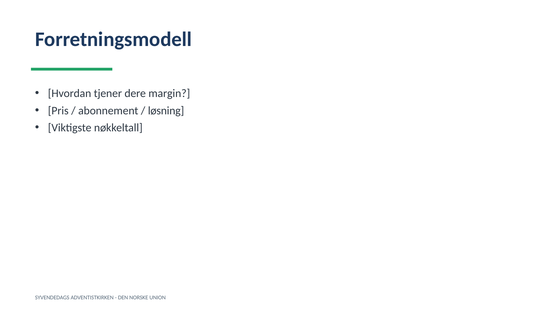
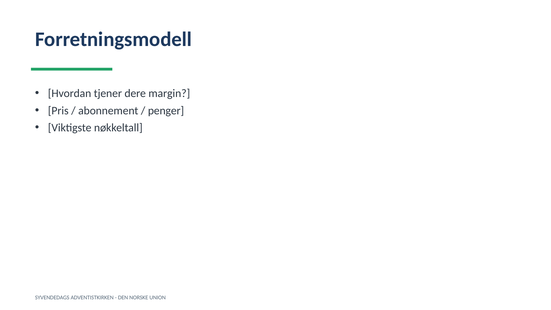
løsning: løsning -> penger (166, 111)
